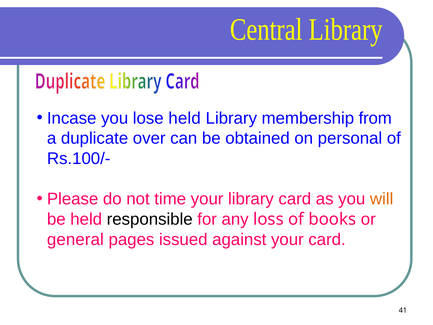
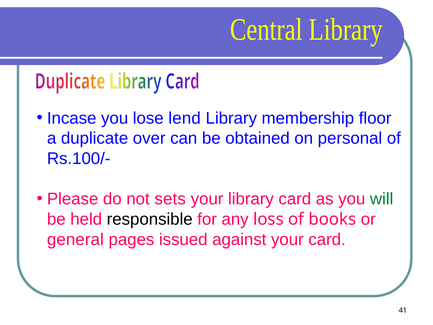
lose held: held -> lend (185, 118)
from: from -> floor (375, 118)
time: time -> sets (170, 199)
will colour: orange -> green (382, 199)
